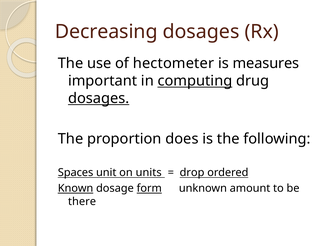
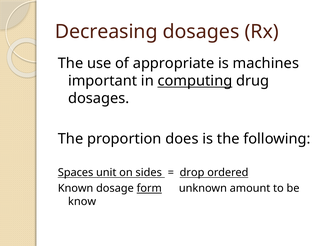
hectometer: hectometer -> appropriate (174, 64)
measures: measures -> machines (266, 64)
dosages underline: present -> none (99, 99)
units: units -> sides (149, 173)
Known underline: present -> none (76, 189)
there: there -> know (82, 202)
